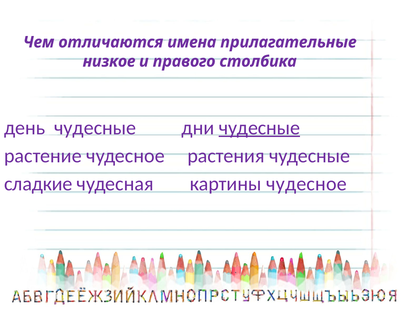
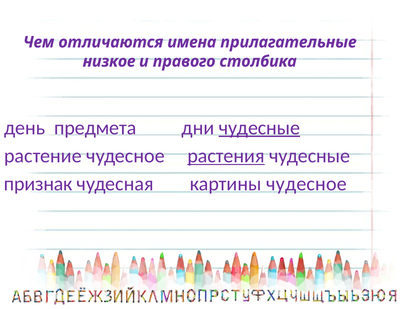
день чудесные: чудесные -> предмета (95, 128)
растения underline: none -> present (226, 156)
сладкие: сладкие -> признак (38, 184)
